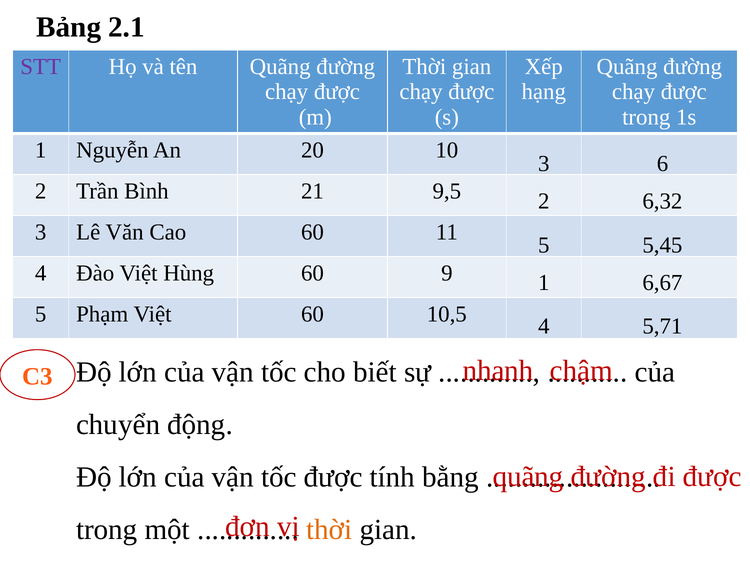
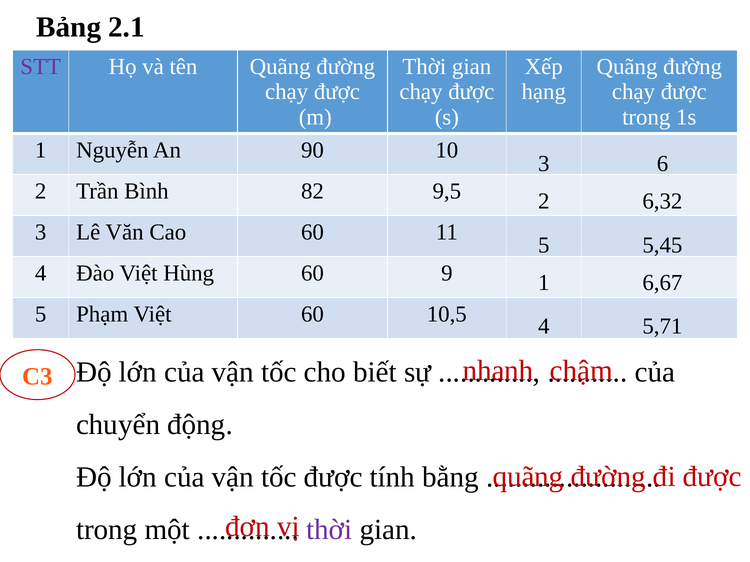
20: 20 -> 90 (312, 150)
21: 21 -> 82 (312, 191)
thời colour: orange -> purple (329, 530)
